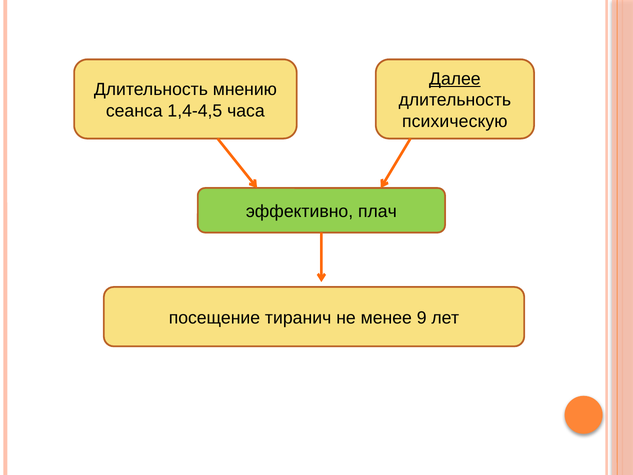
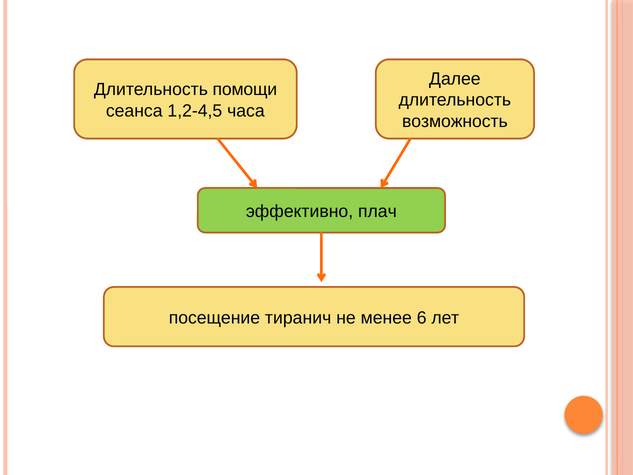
Далее underline: present -> none (455, 79)
мнению: мнению -> помощи (245, 90)
1,4-4,5: 1,4-4,5 -> 1,2-4,5 (195, 111)
психическую: психическую -> возможность (455, 121)
9: 9 -> 6 (422, 318)
